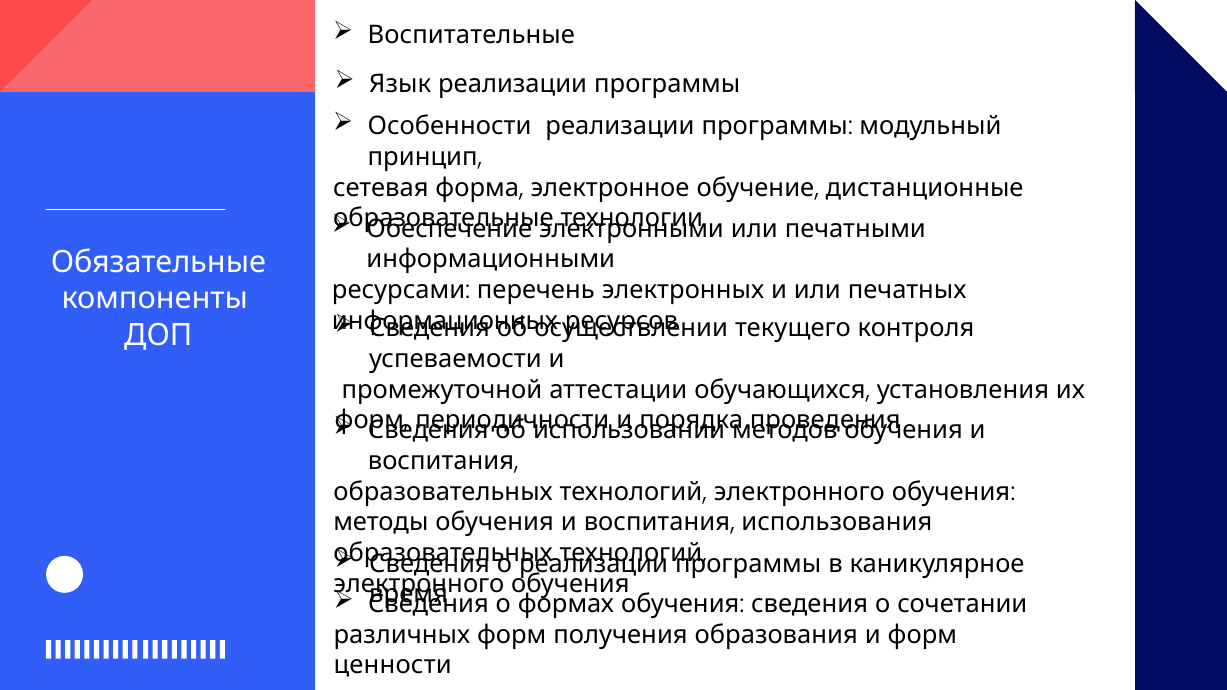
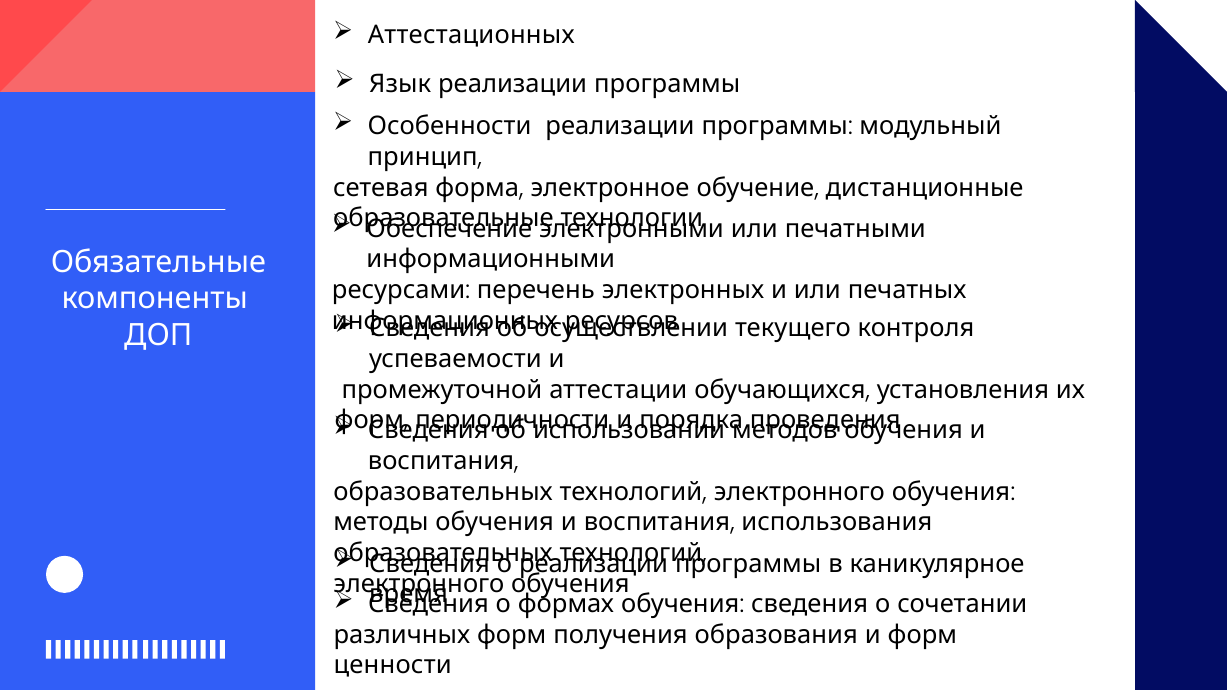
Воспитательные: Воспитательные -> Аттестационных (471, 35)
